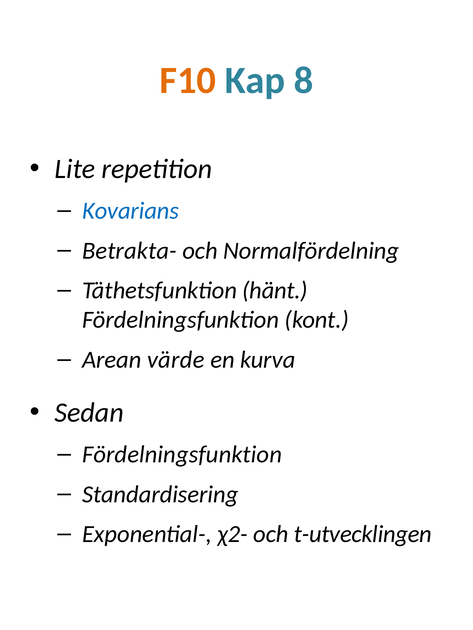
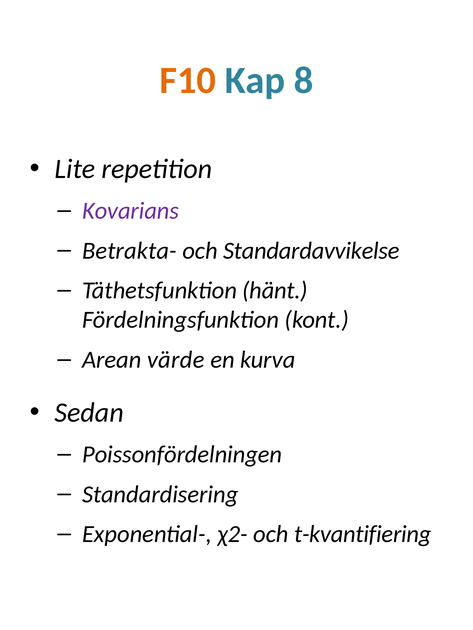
Kovarians colour: blue -> purple (131, 211)
Normalfördelning: Normalfördelning -> Standardavvikelse (311, 251)
Fördelningsfunktion: Fördelningsfunktion -> Poissonfördelningen (182, 455)
t-utvecklingen: t-utvecklingen -> t-kvantifiering (363, 535)
